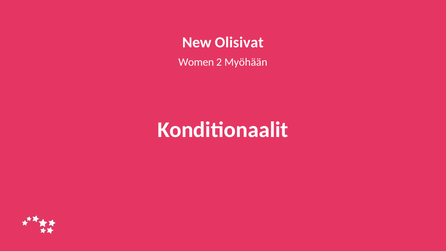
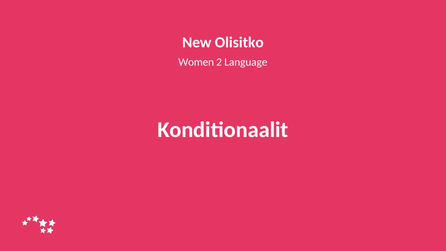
Olisivat: Olisivat -> Olisitko (239, 42)
Myöhään: Myöhään -> Language (246, 62)
